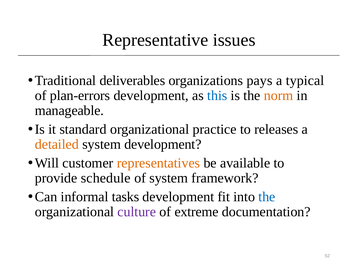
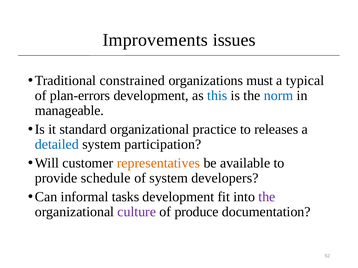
Representative: Representative -> Improvements (155, 40)
deliverables: deliverables -> constrained (132, 81)
pays: pays -> must (260, 81)
norm colour: orange -> blue (279, 96)
detailed colour: orange -> blue (57, 145)
system development: development -> participation (163, 145)
framework: framework -> developers (225, 178)
the colour: blue -> purple (267, 197)
extreme: extreme -> produce (197, 212)
